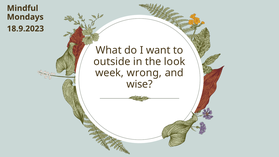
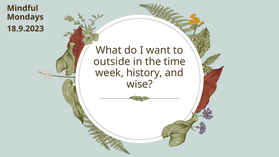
look: look -> time (175, 62)
wrong: wrong -> history (144, 73)
